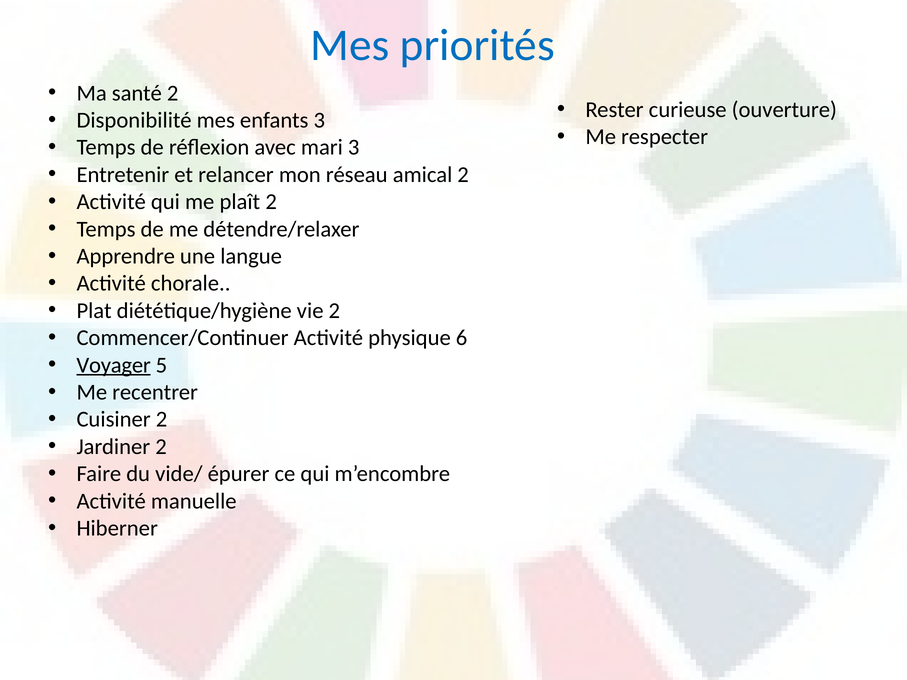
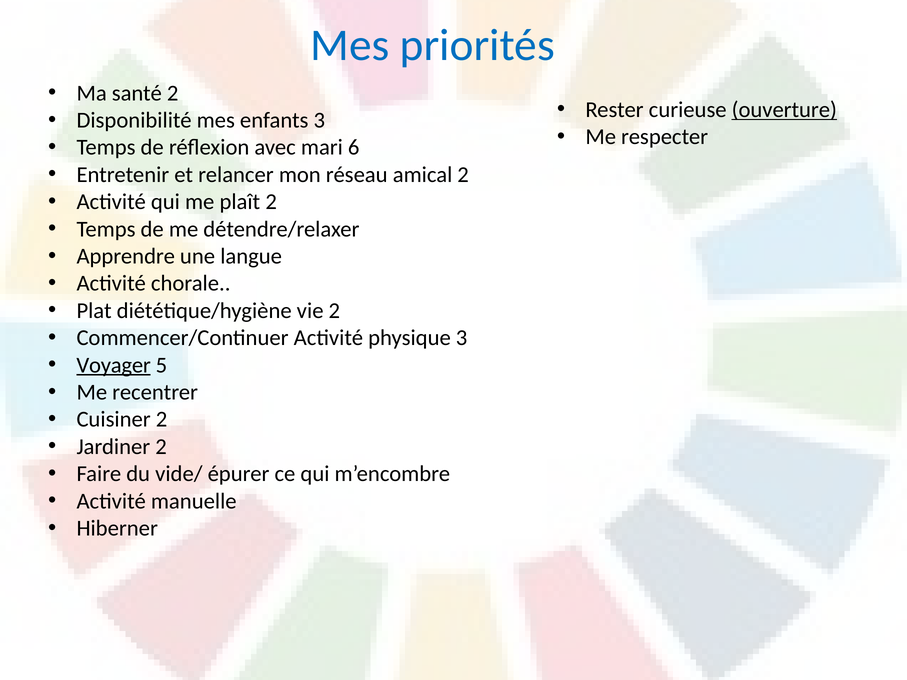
ouverture underline: none -> present (784, 110)
mari 3: 3 -> 6 (354, 148)
physique 6: 6 -> 3 (462, 338)
